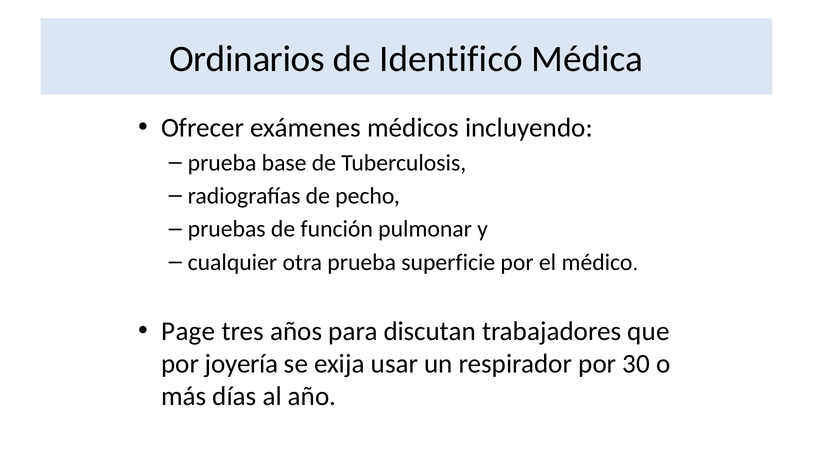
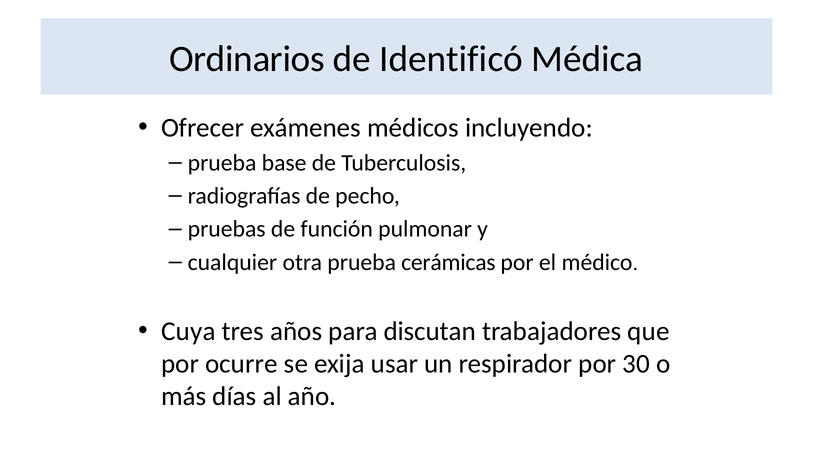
superficie: superficie -> cerámicas (448, 262)
Page: Page -> Cuya (188, 332)
joyería: joyería -> ocurre (241, 364)
